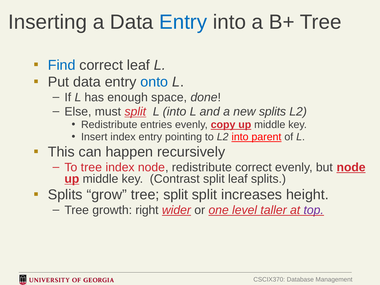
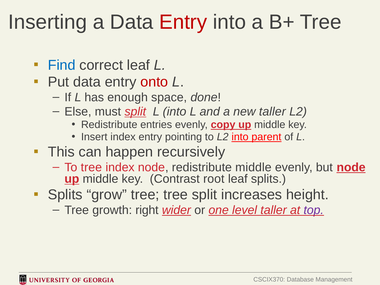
Entry colour: blue -> red (183, 22)
onto colour: blue -> red (154, 82)
new splits: splits -> taller (272, 112)
redistribute correct: correct -> middle (253, 167)
Contrast split: split -> root (214, 179)
tree split: split -> tree (176, 195)
